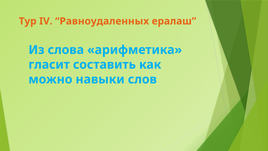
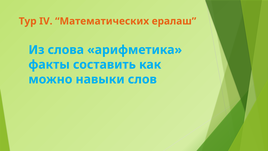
Равноудаленных: Равноудаленных -> Математических (102, 21)
гласит: гласит -> факты (49, 65)
